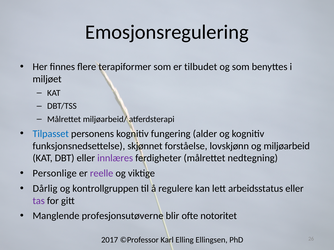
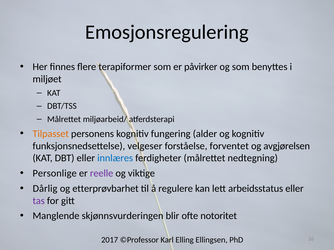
tilbudet: tilbudet -> påvirker (201, 67)
Tilpasset colour: blue -> orange (51, 134)
skjønnet: skjønnet -> velgeser (145, 146)
lovskjønn: lovskjønn -> forventet (229, 146)
miljøarbeid: miljøarbeid -> avgjørelsen (287, 146)
innlæres colour: purple -> blue (115, 158)
kontrollgruppen: kontrollgruppen -> etterprøvbarhet (106, 189)
profesjonsutøverne: profesjonsutøverne -> skjønnsvurderingen (123, 216)
